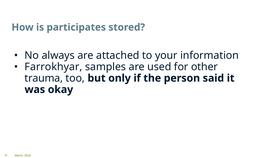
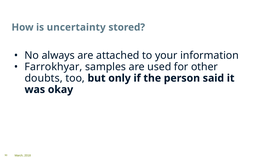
participates: participates -> uncertainty (76, 27)
trauma: trauma -> doubts (44, 78)
